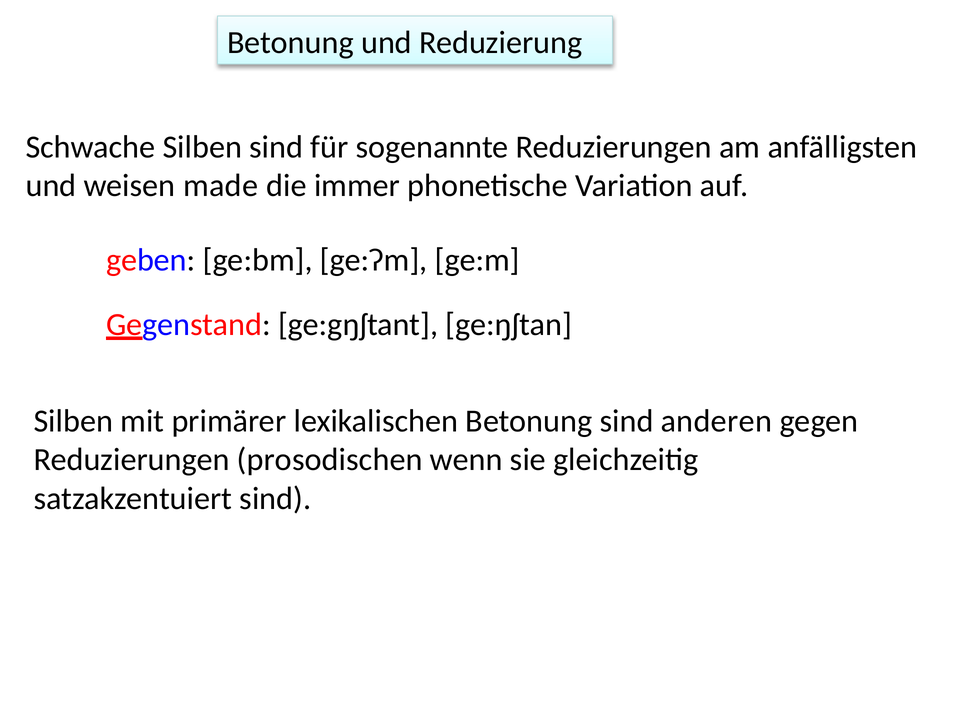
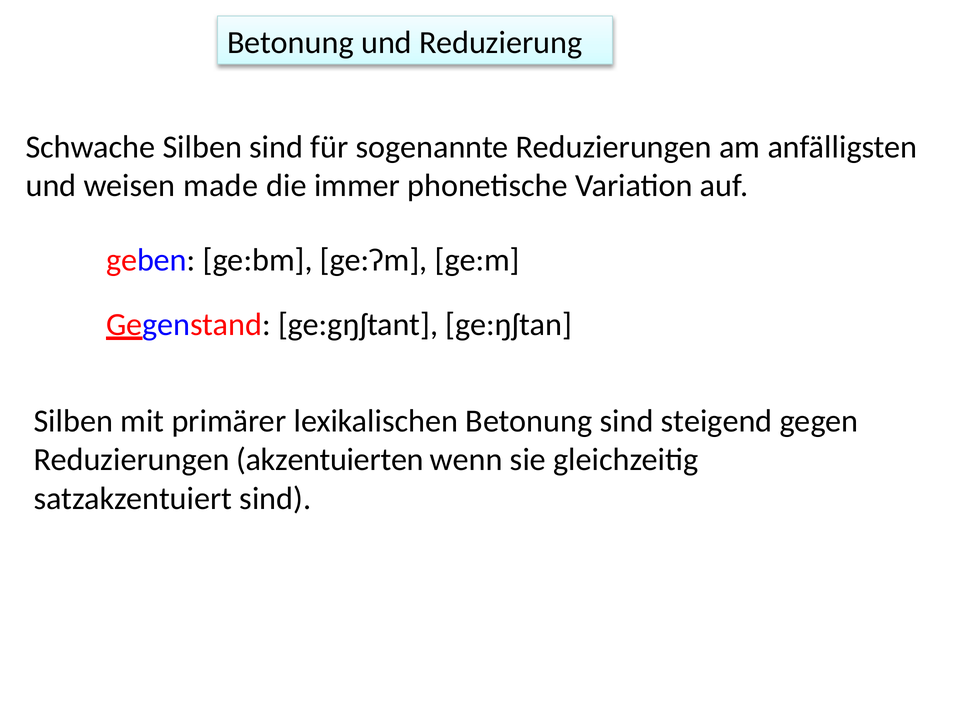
anderen: anderen -> steigend (717, 421)
prosodischen: prosodischen -> akzentuierten (330, 460)
